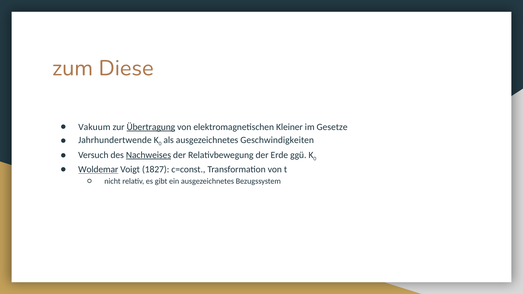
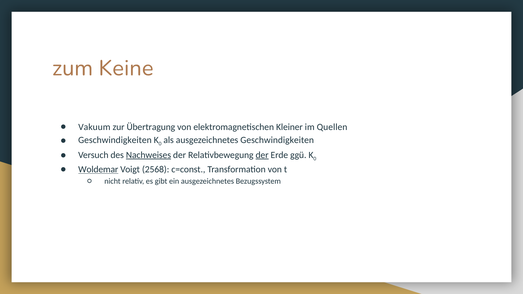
Diese: Diese -> Keine (126, 68)
Übertragung underline: present -> none (151, 127)
Gesetze: Gesetze -> Quellen (332, 127)
Jahrhundertwende: Jahrhundertwende -> Geschwindigkeiten (115, 140)
der underline: none -> present (262, 155)
1827: 1827 -> 2568 (156, 170)
